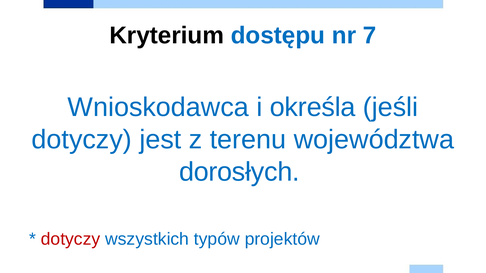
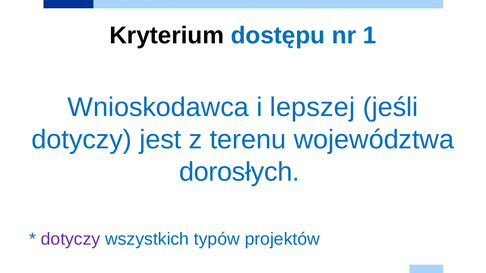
7: 7 -> 1 (370, 35)
określa: określa -> lepszej (312, 107)
dotyczy colour: red -> purple (71, 240)
